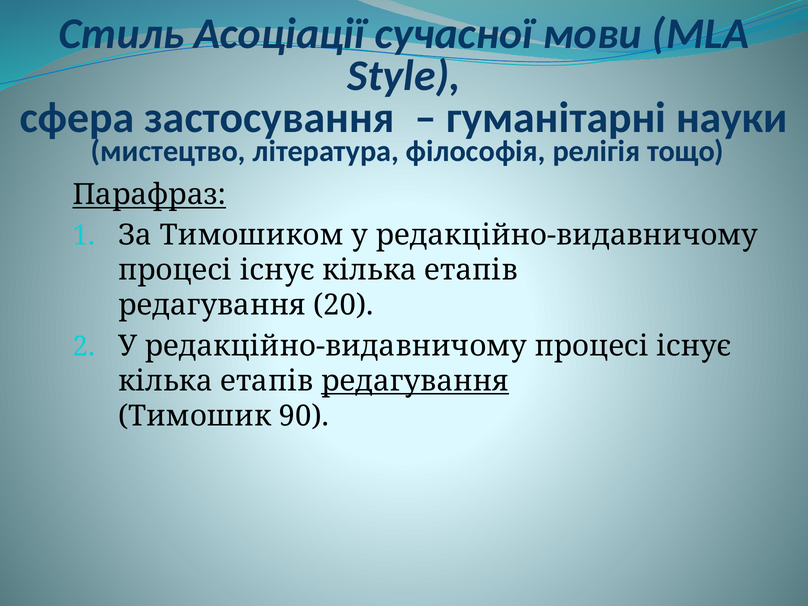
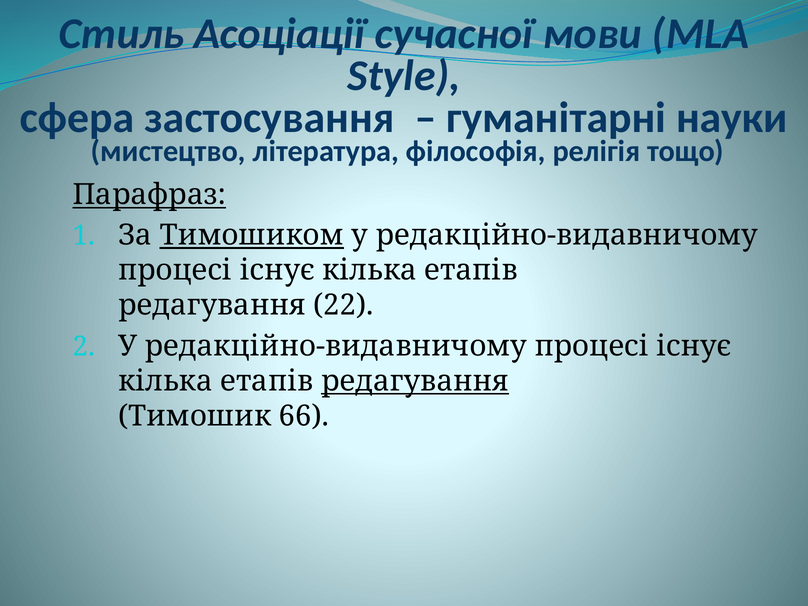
Тимошиком underline: none -> present (252, 235)
20: 20 -> 22 (343, 305)
90: 90 -> 66 (304, 416)
